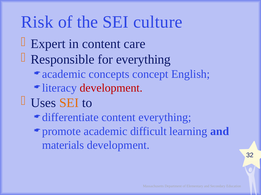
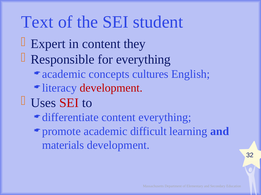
Risk: Risk -> Text (37, 22)
culture: culture -> student (158, 22)
care: care -> they (135, 44)
concept: concept -> cultures (150, 74)
SEI colour: orange -> red (69, 103)
